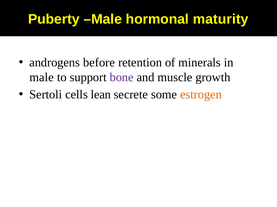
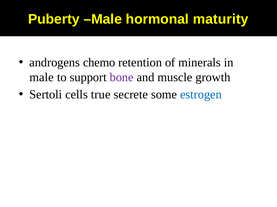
before: before -> chemo (99, 63)
lean: lean -> true (101, 95)
estrogen colour: orange -> blue (201, 95)
